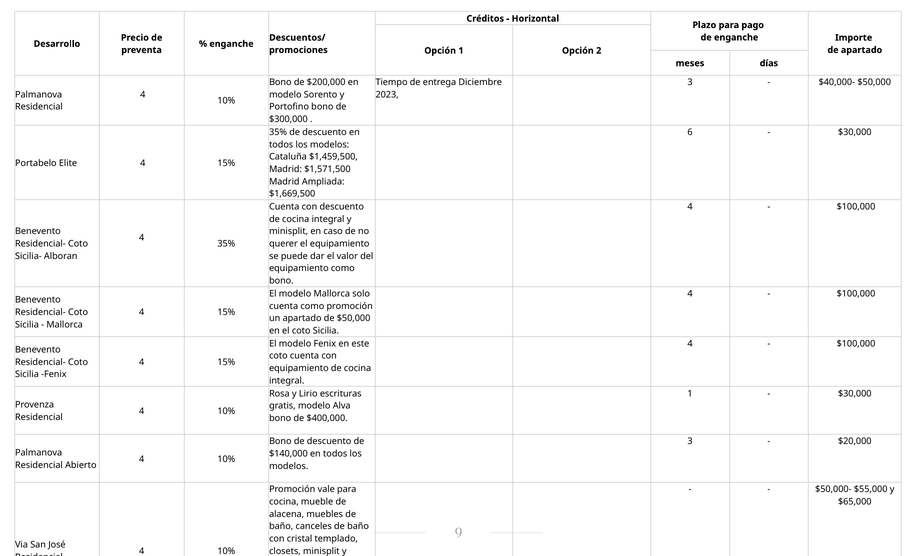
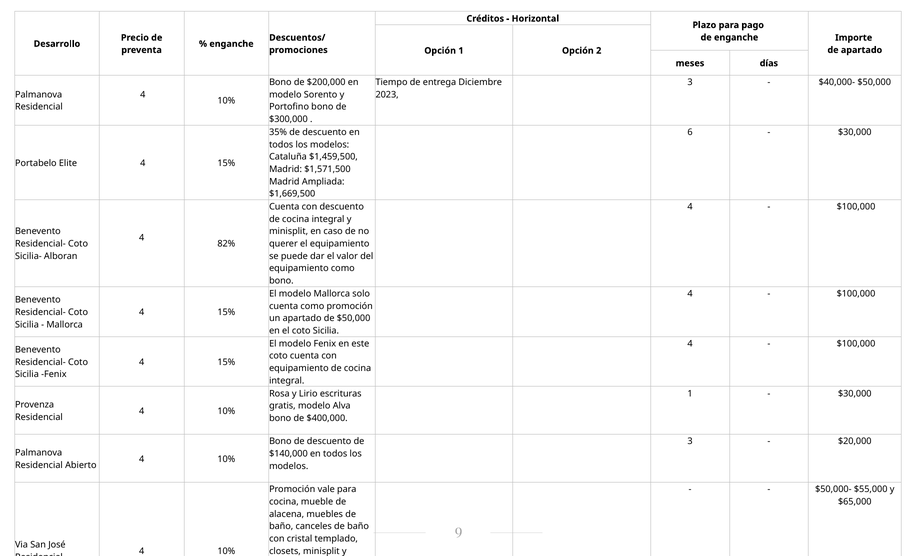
35%: 35% -> 82% (226, 244)
